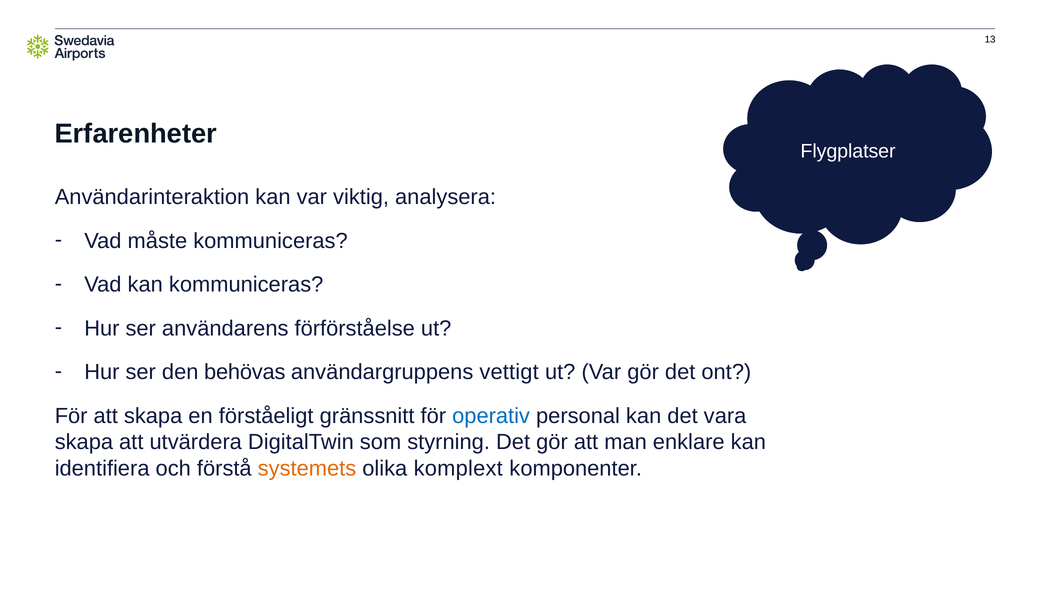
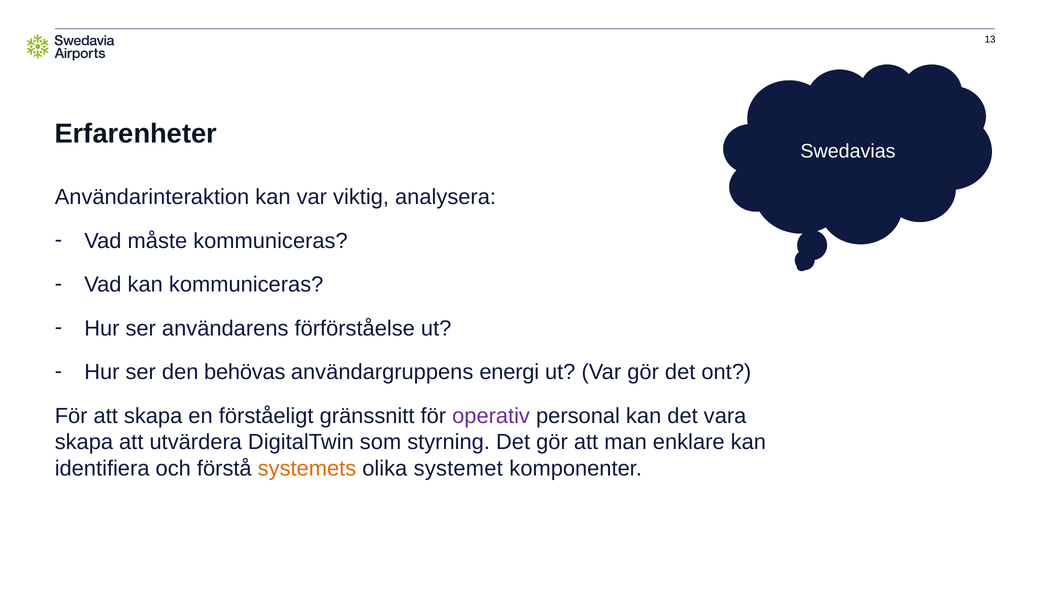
Flygplatser: Flygplatser -> Swedavias (848, 151)
vettigt: vettigt -> energi (509, 372)
operativ colour: blue -> purple (491, 416)
komplext: komplext -> systemet (458, 468)
